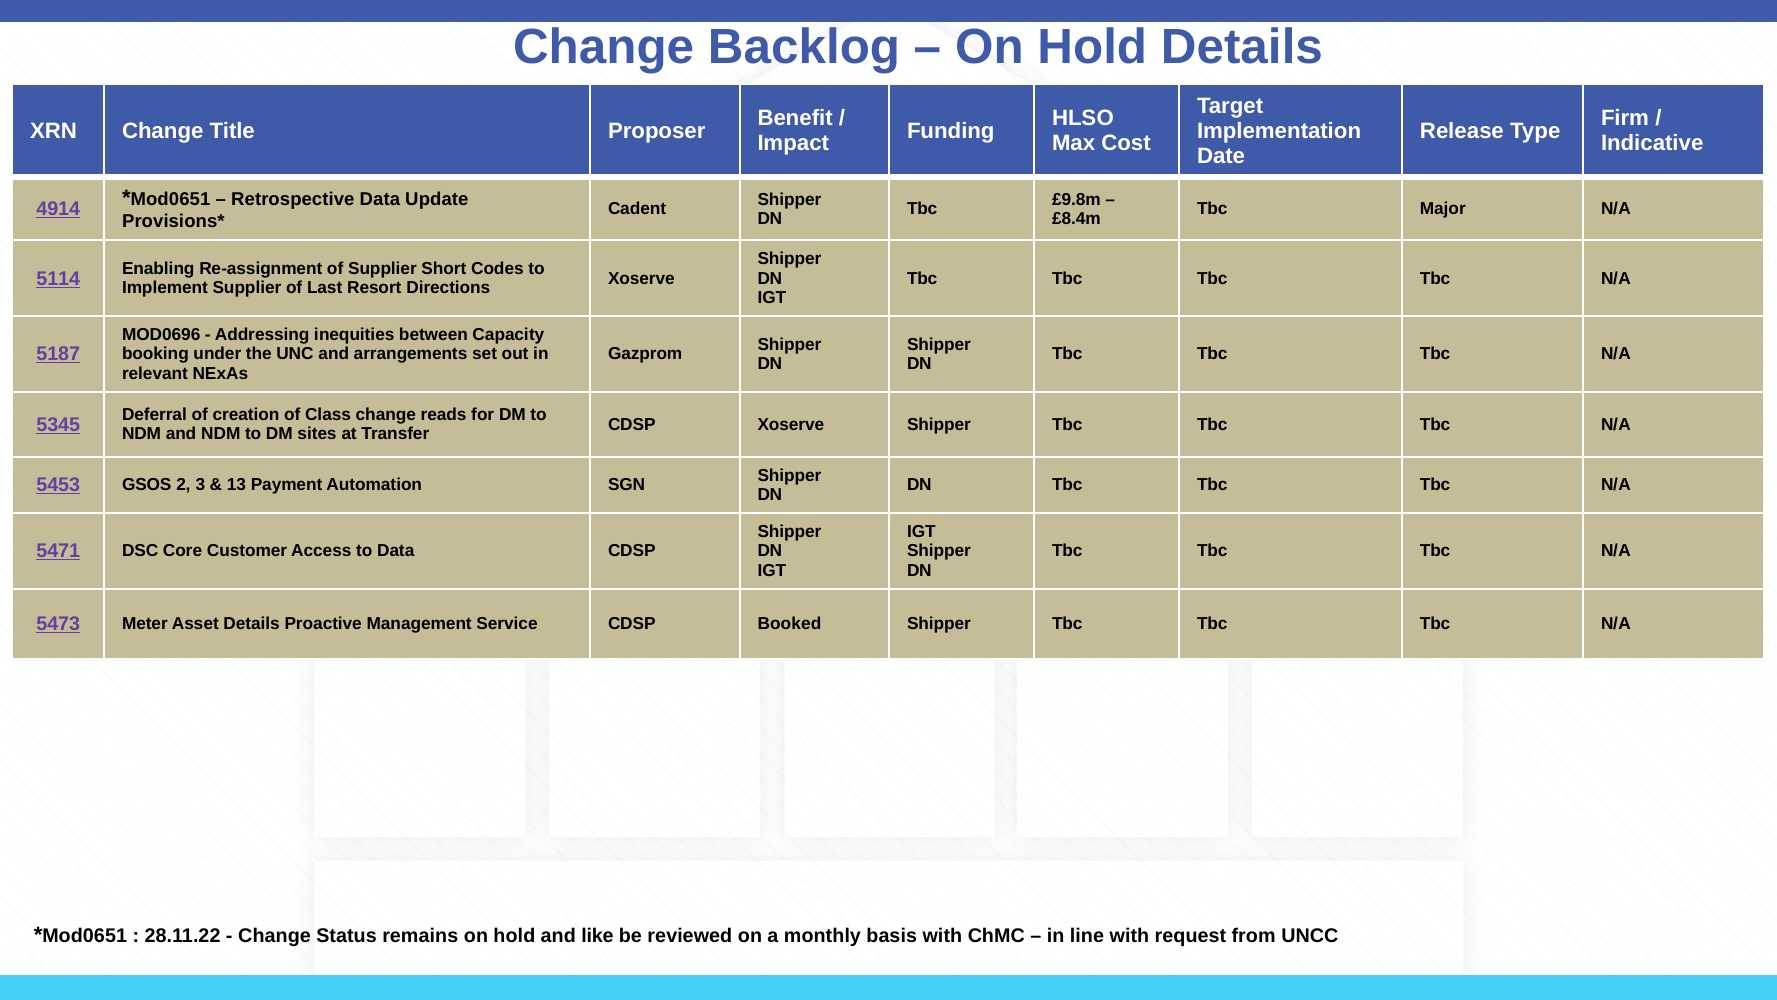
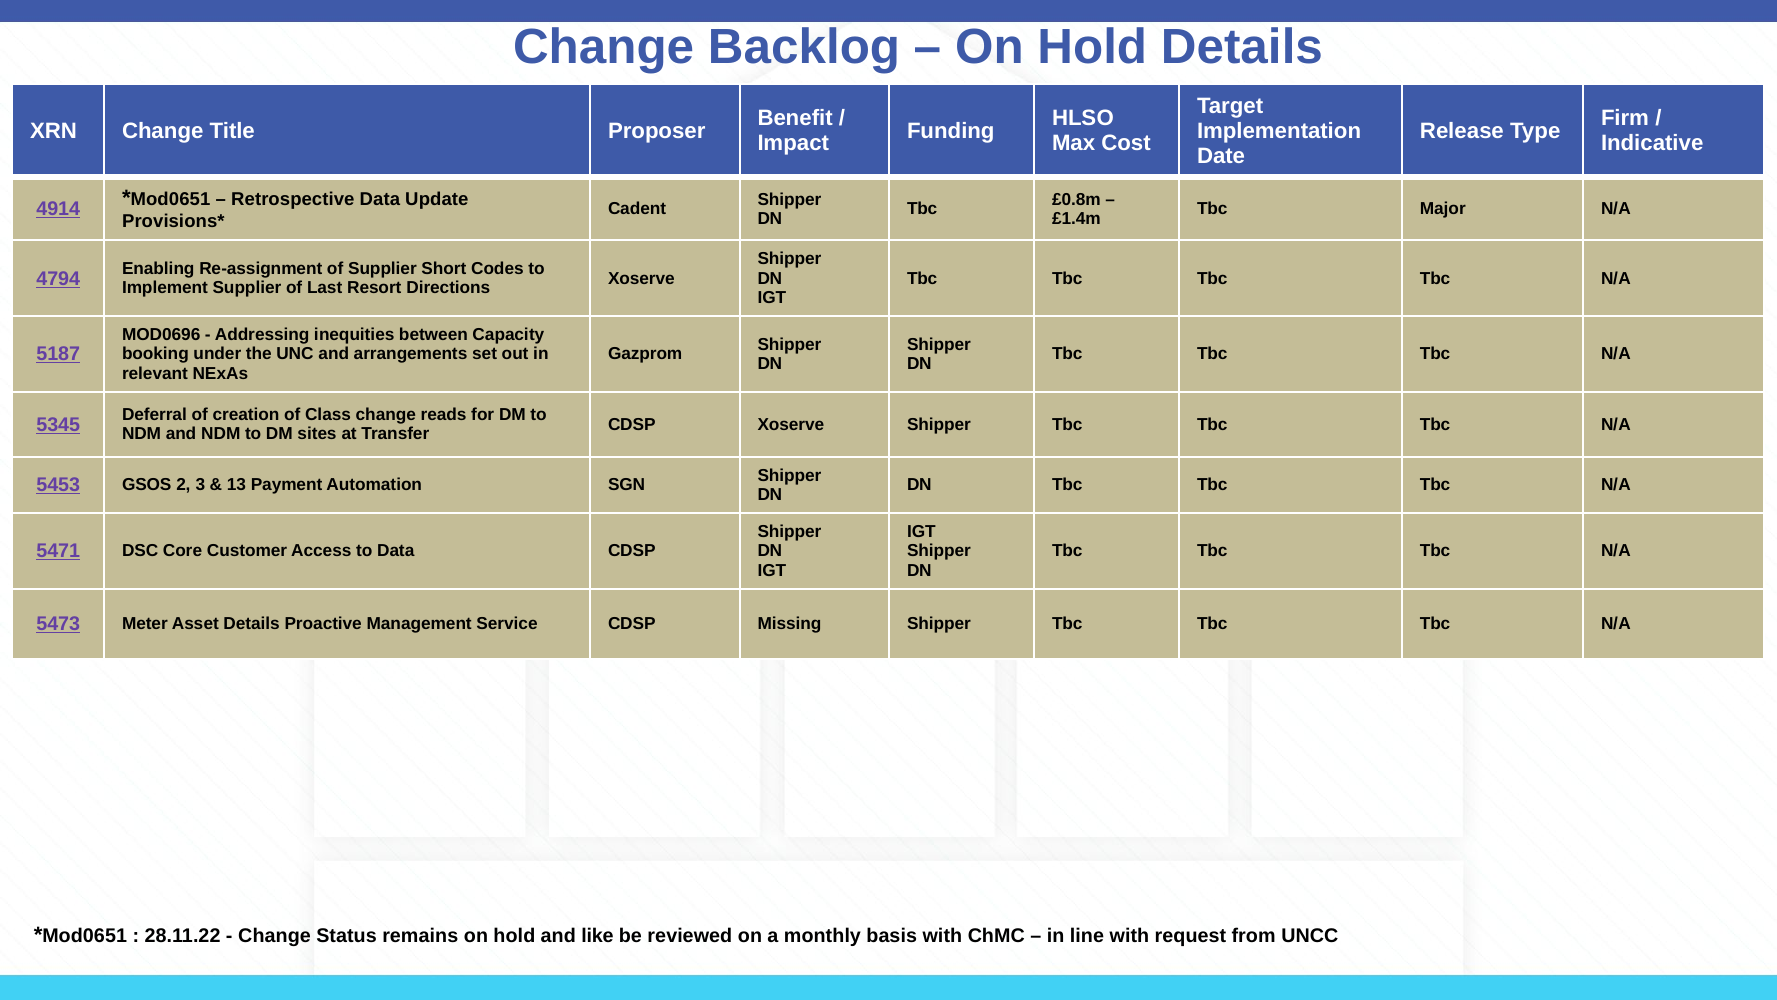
£9.8m: £9.8m -> £0.8m (1076, 199)
£8.4m: £8.4m -> £1.4m (1076, 219)
5114: 5114 -> 4794 (58, 279)
Booked: Booked -> Missing (789, 624)
